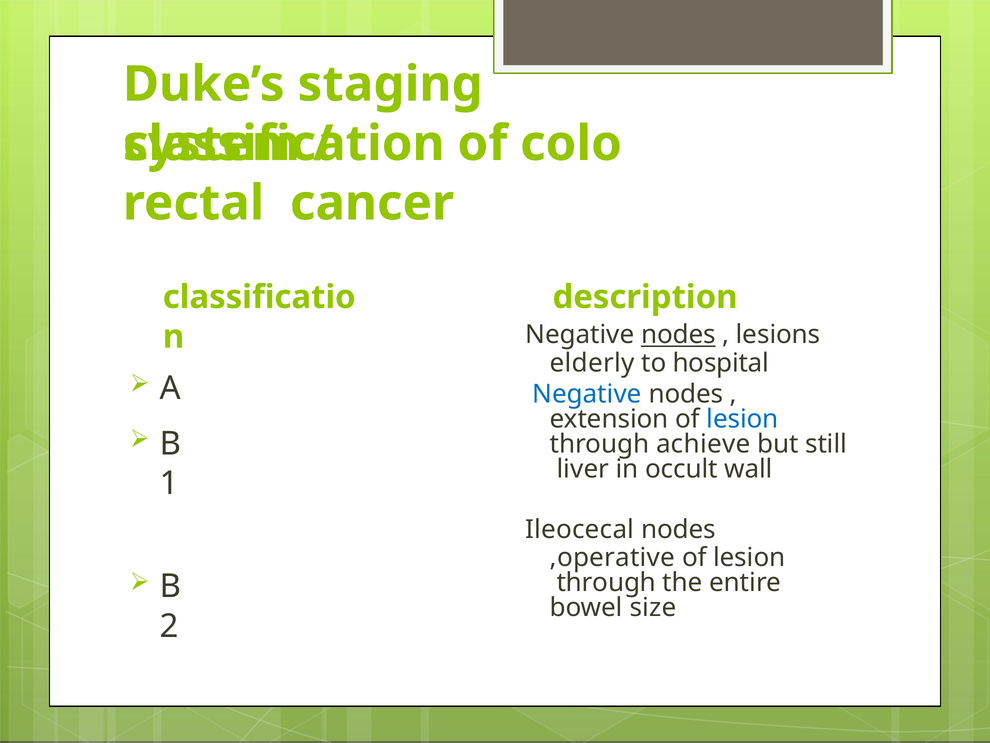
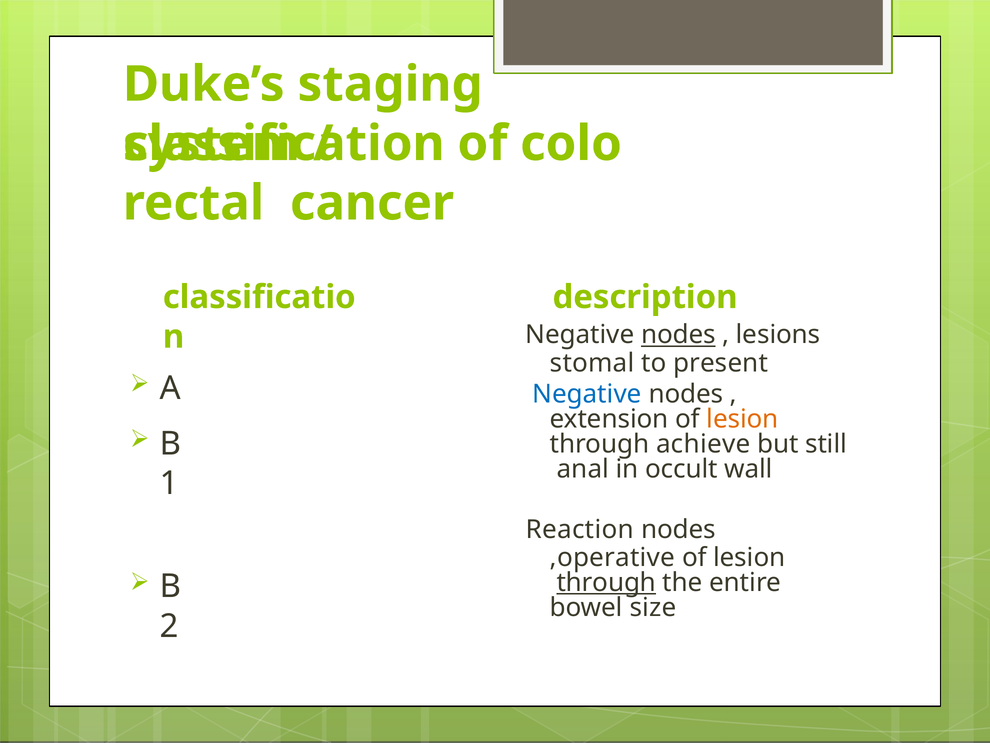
elderly: elderly -> stomal (592, 363)
hospital: hospital -> present (721, 363)
lesion colour: blue -> orange (743, 419)
liver: liver -> anal (583, 469)
Ileocecal: Ileocecal -> Reaction (580, 529)
through underline: none -> present (606, 582)
